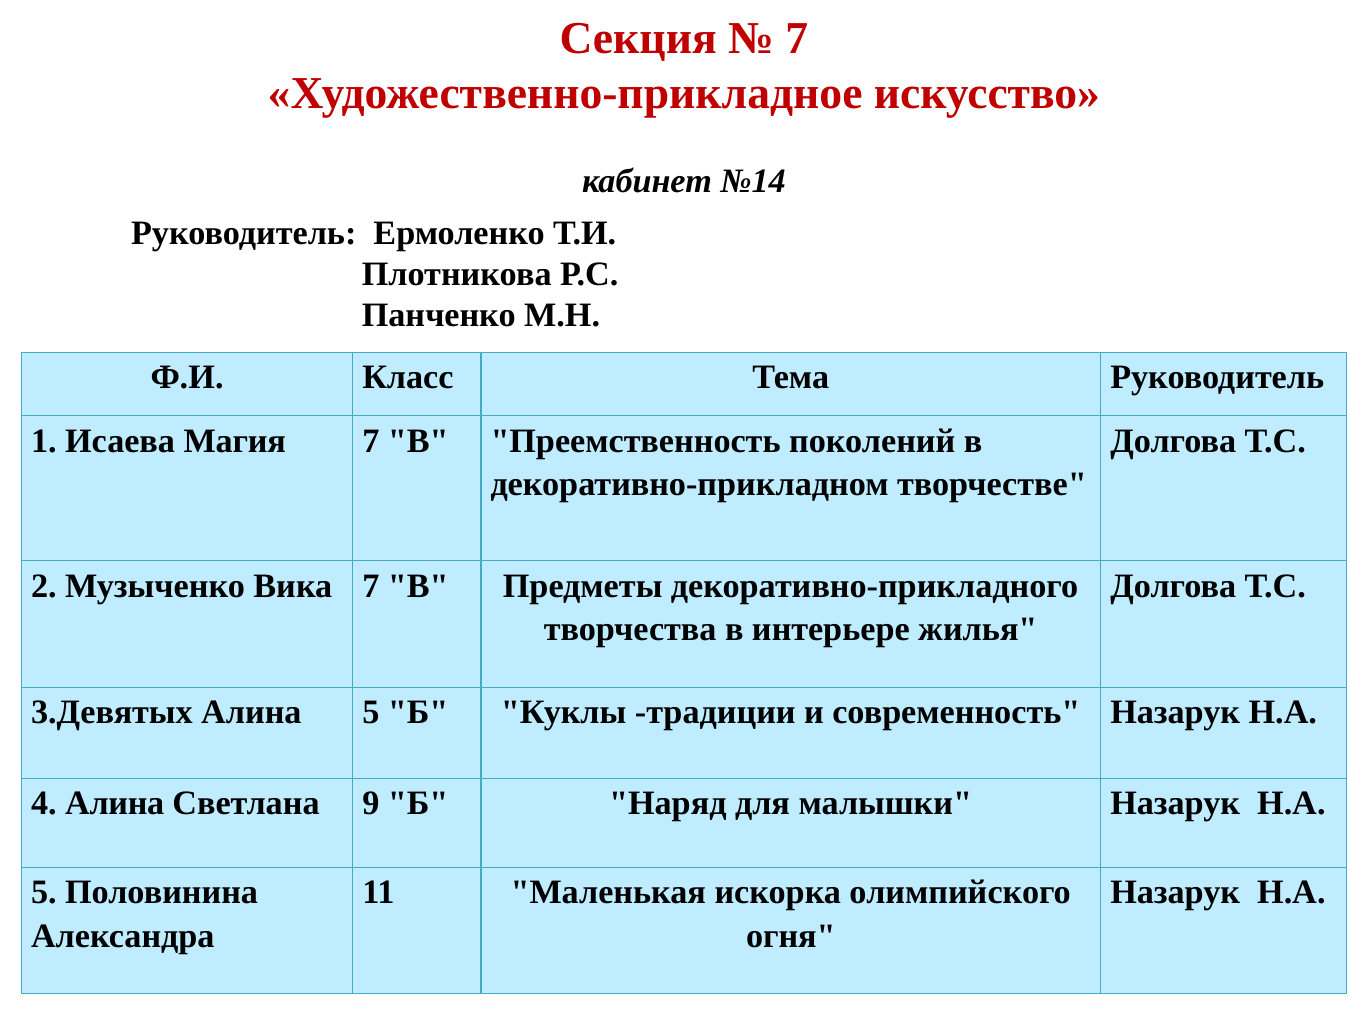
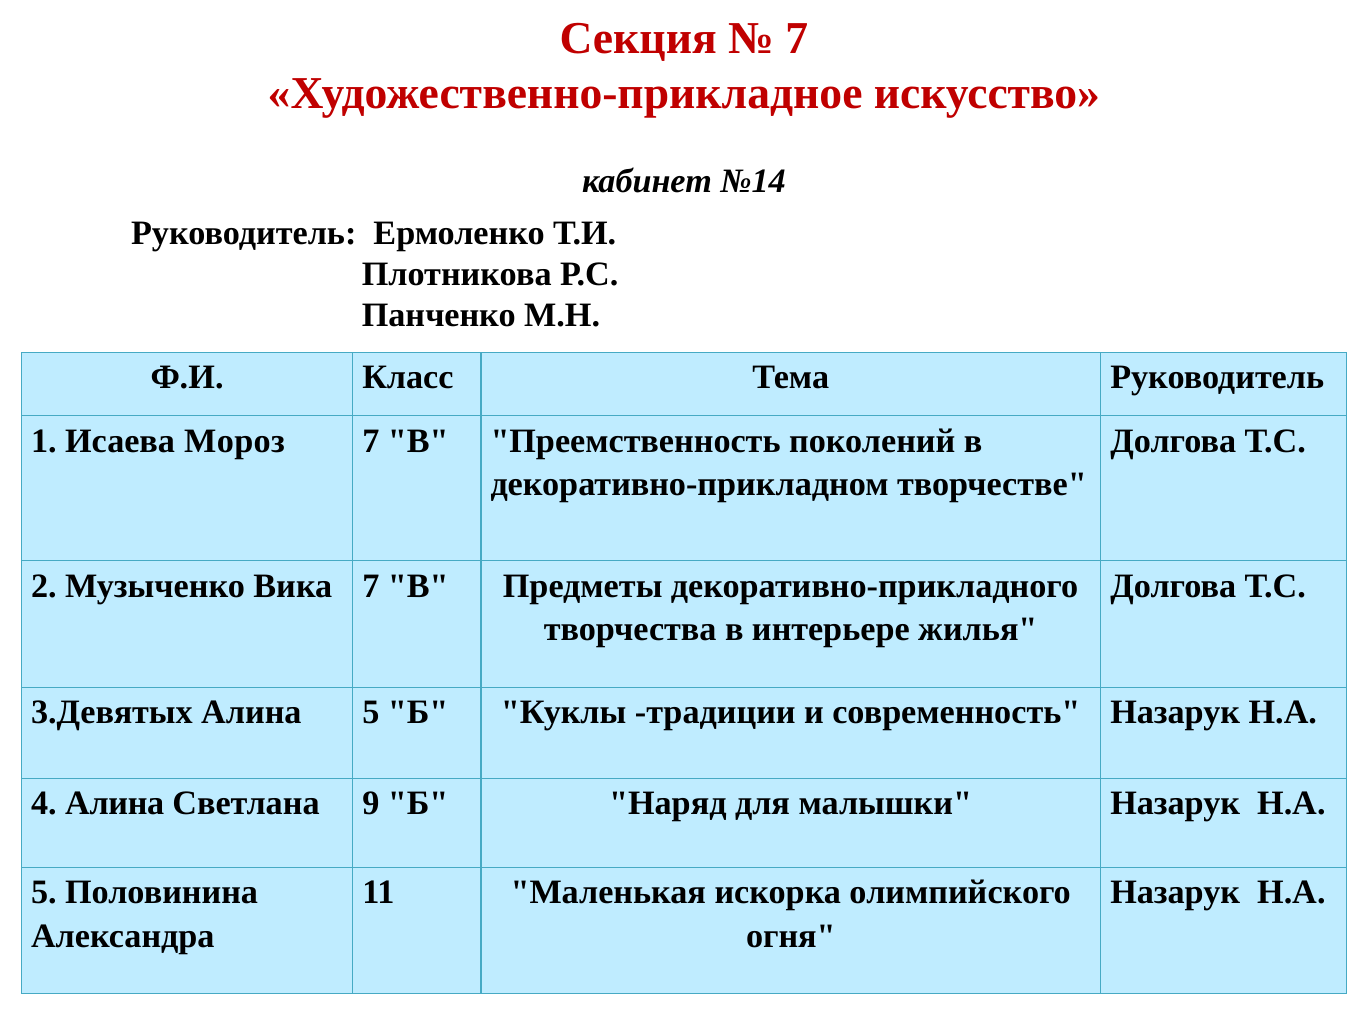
Магия: Магия -> Мороз (234, 441)
